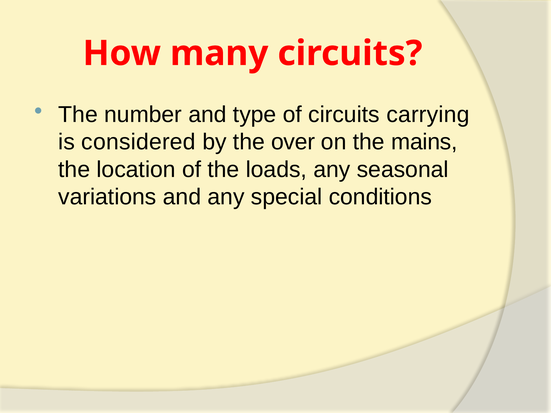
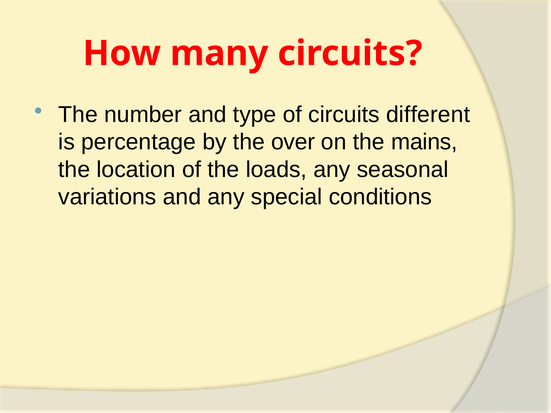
carrying: carrying -> different (428, 115)
considered: considered -> percentage (139, 142)
